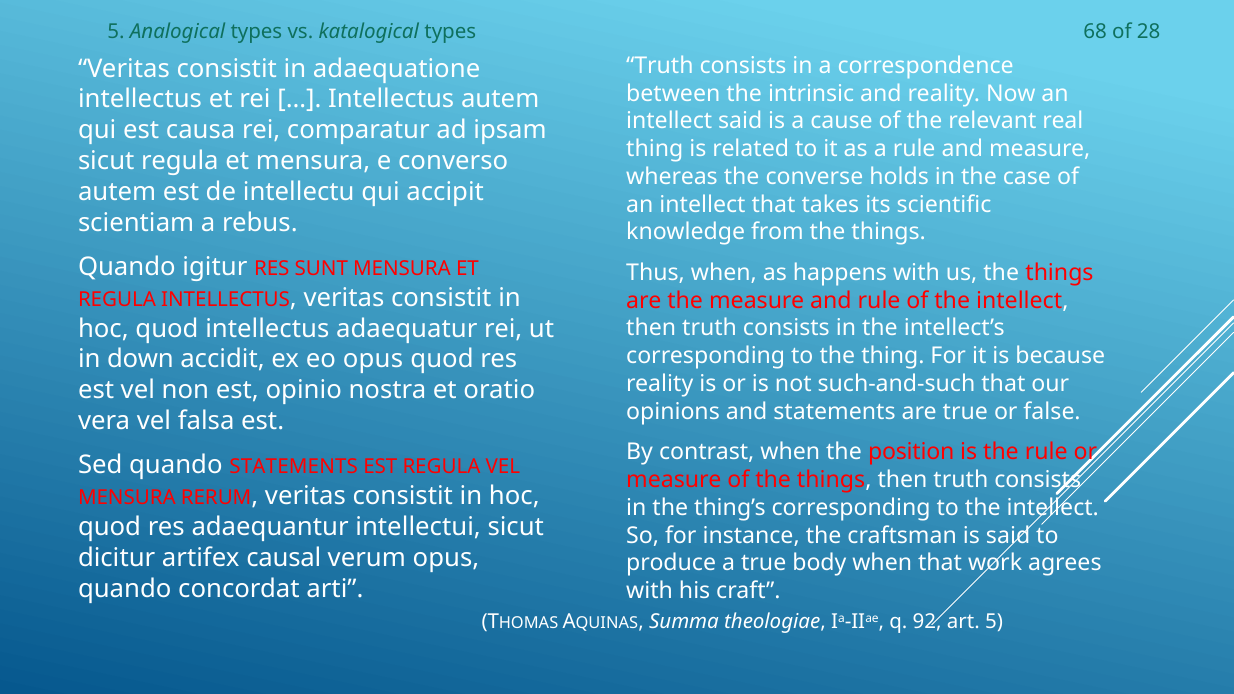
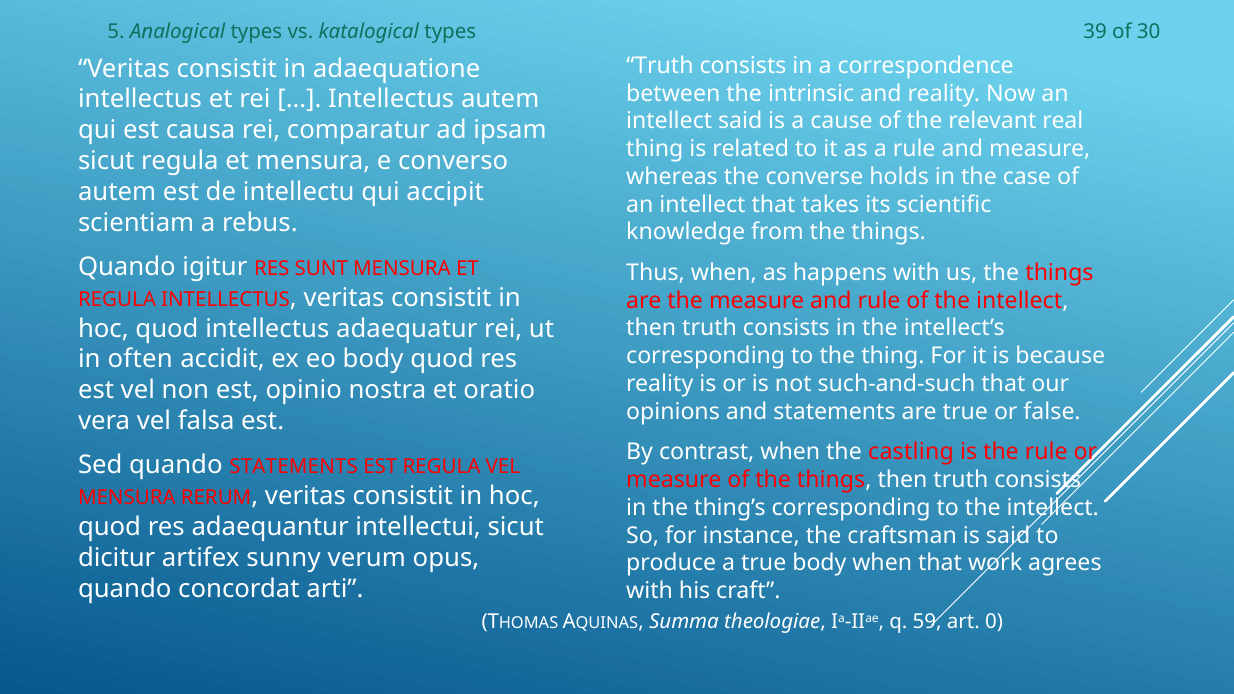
68: 68 -> 39 (1095, 32)
28: 28 -> 30 (1149, 32)
down: down -> often (140, 360)
eo opus: opus -> body (373, 360)
position: position -> castling (911, 452)
causal: causal -> sunny (284, 558)
92: 92 -> 59 (927, 622)
art 5: 5 -> 0 (994, 622)
